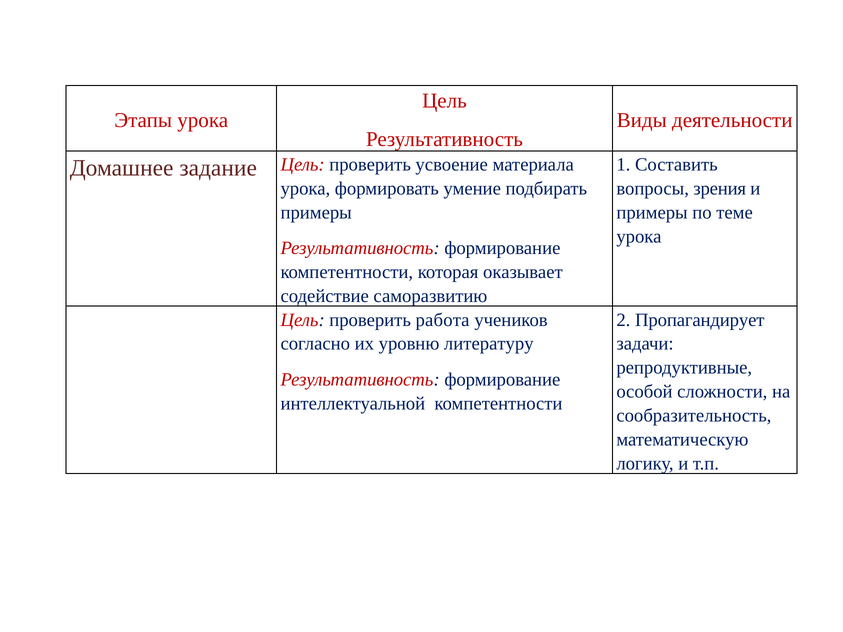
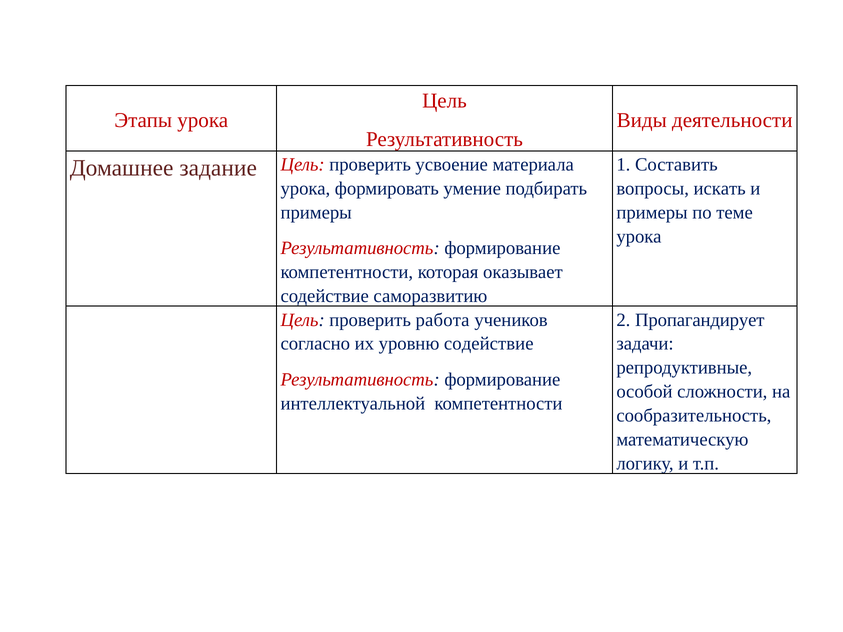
зрения: зрения -> искать (720, 189)
уровню литературу: литературу -> содействие (489, 344)
